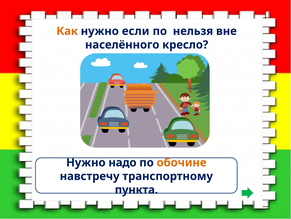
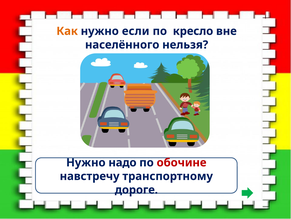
нельзя: нельзя -> кресло (193, 31)
кресло: кресло -> нельзя (185, 45)
обочине colour: orange -> red (182, 162)
пункта: пункта -> дороге (136, 189)
